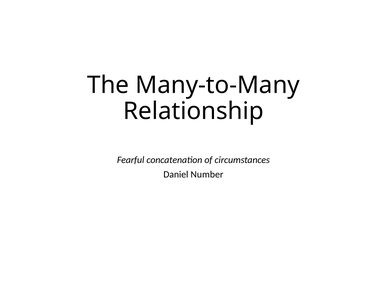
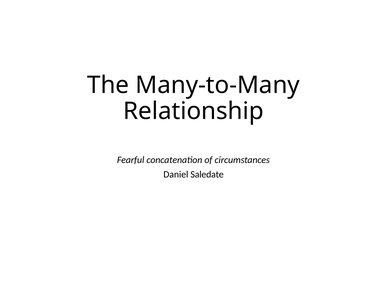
Number: Number -> Saledate (207, 174)
